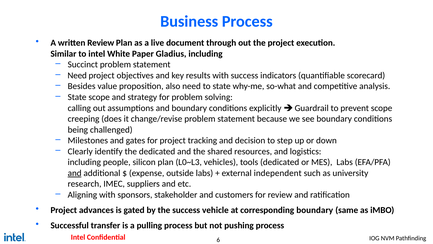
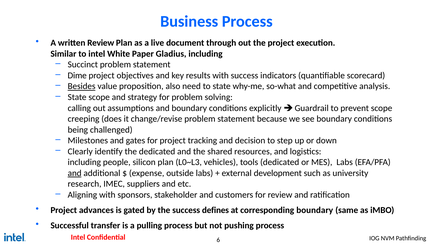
Need: Need -> Dime (77, 75)
Besides underline: none -> present (82, 86)
independent: independent -> development (278, 173)
vehicle: vehicle -> defines (215, 210)
